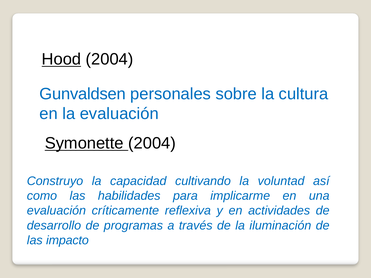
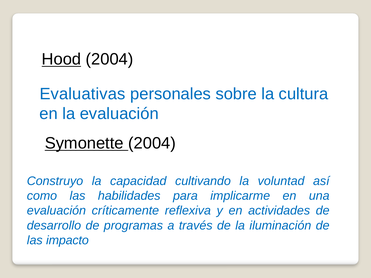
Gunvaldsen: Gunvaldsen -> Evaluativas (82, 94)
